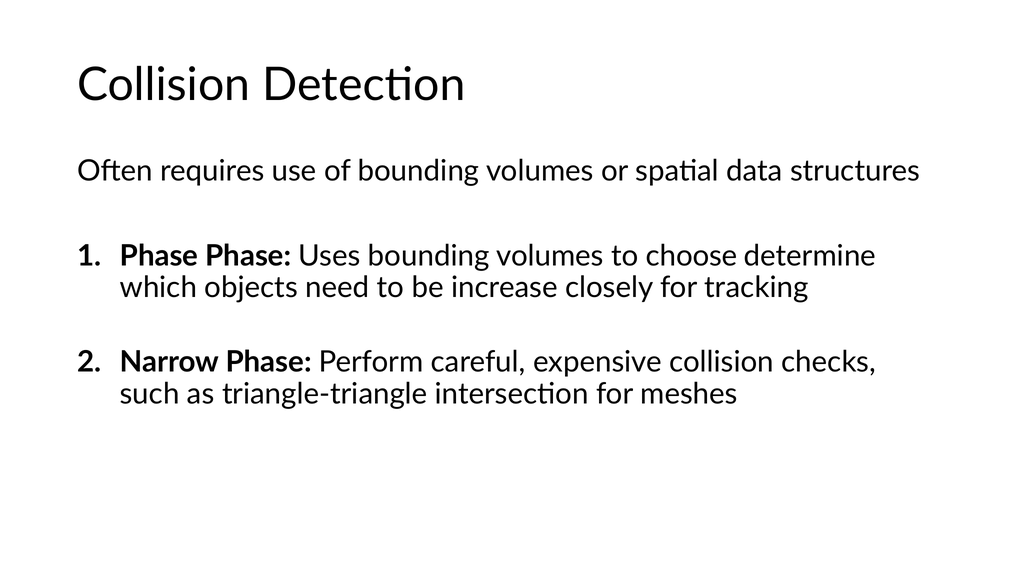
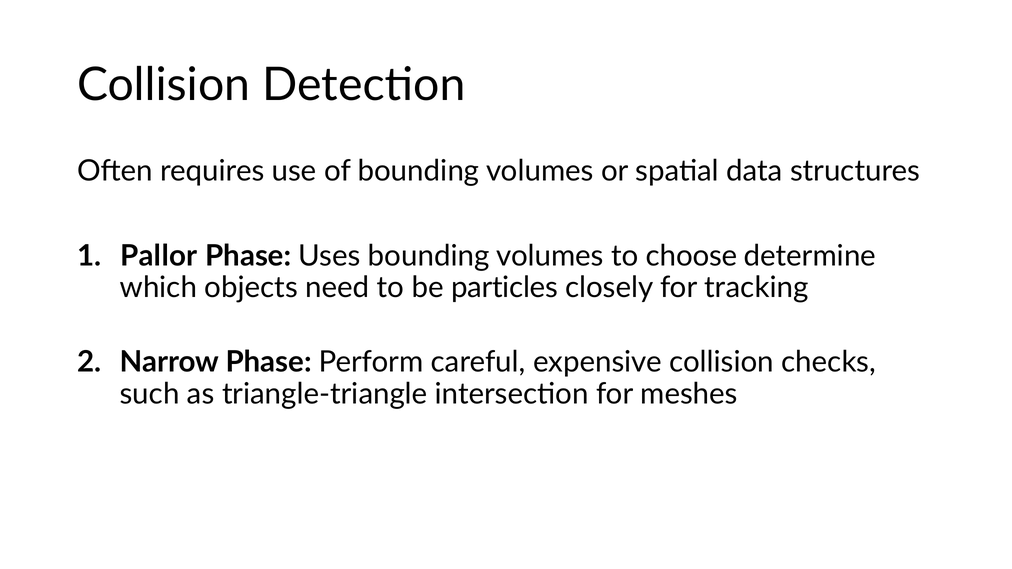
Phase: Phase -> Pallor (159, 256)
increase: increase -> particles (504, 288)
